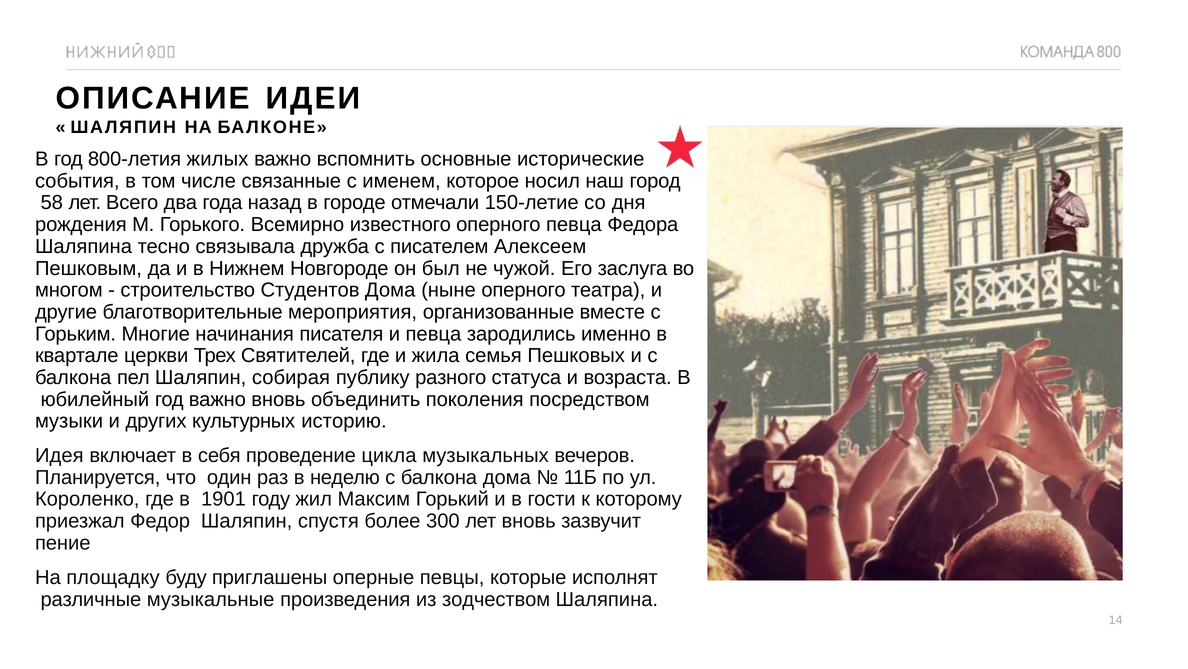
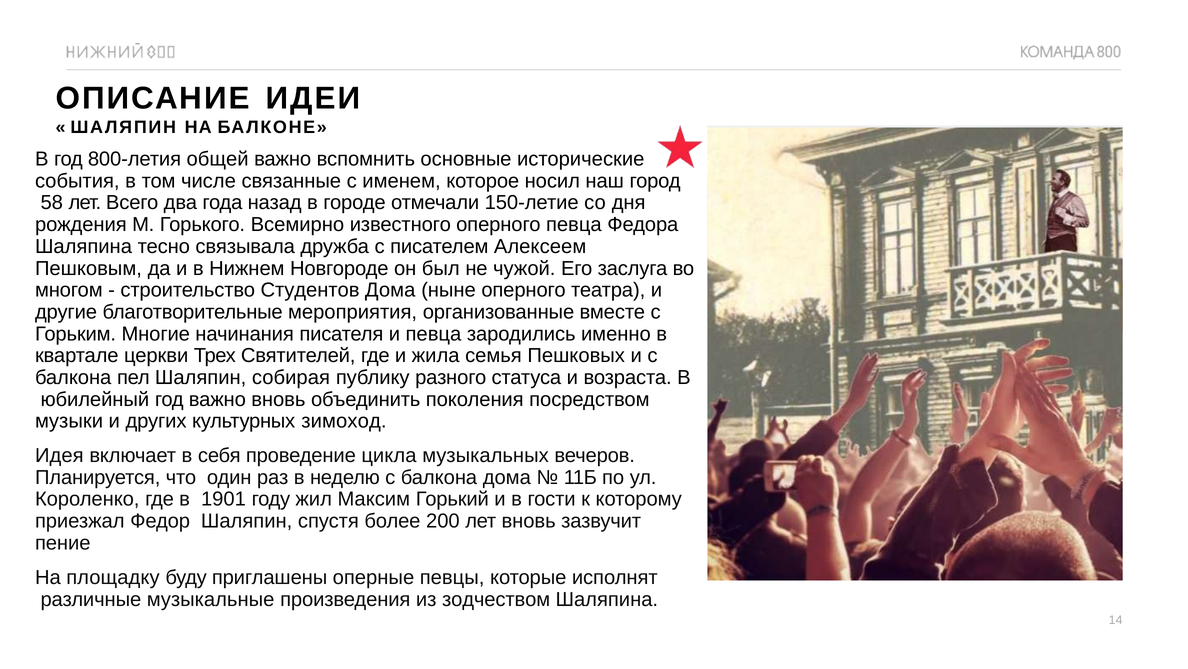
жилых: жилых -> общей (218, 159)
историю: историю -> зимоход (344, 421)
300: 300 -> 200 (443, 521)
